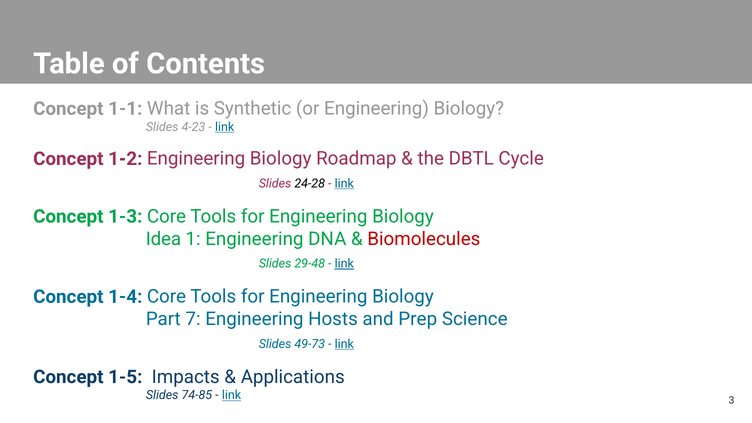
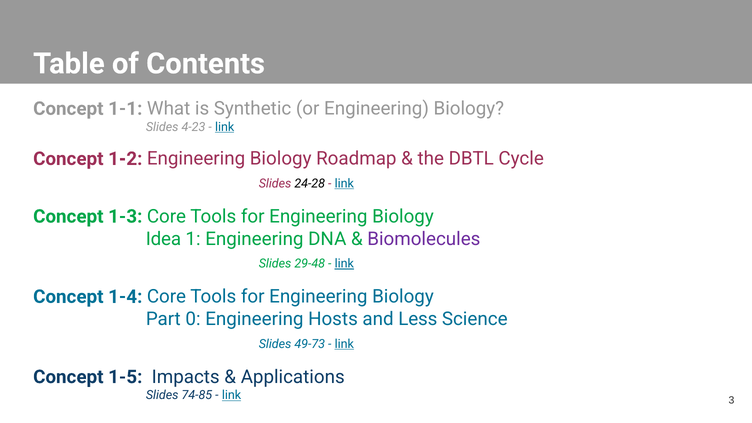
Biomolecules colour: red -> purple (424, 239)
7: 7 -> 0 (193, 319)
Prep: Prep -> Less (418, 319)
